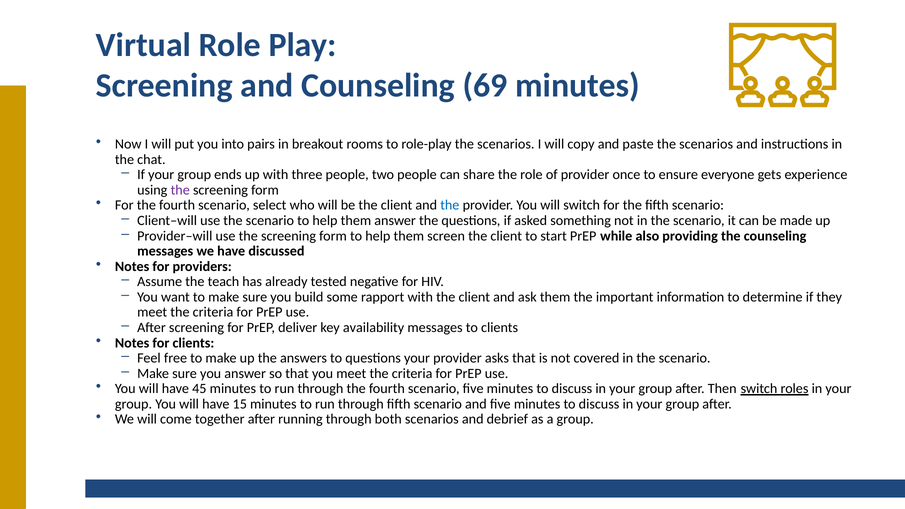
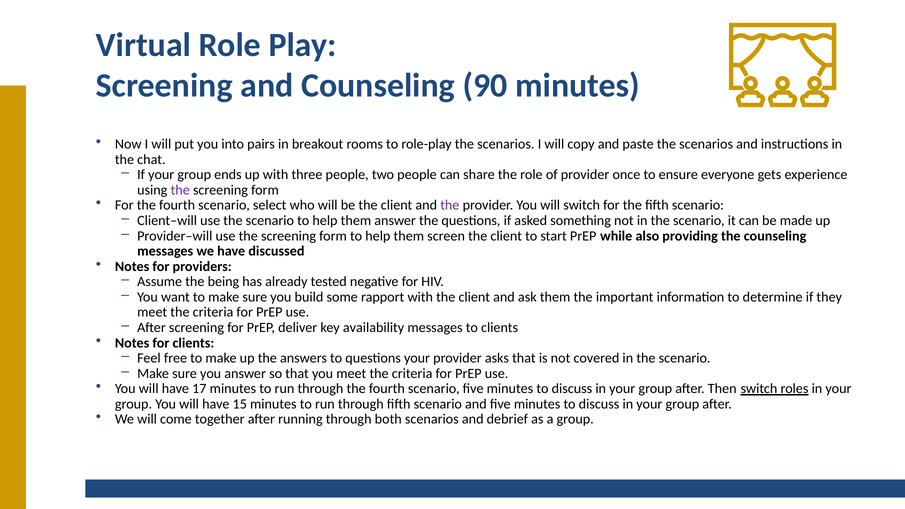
69: 69 -> 90 (485, 86)
the colour: blue -> purple (450, 205)
teach: teach -> being (223, 282)
45: 45 -> 17 (199, 389)
